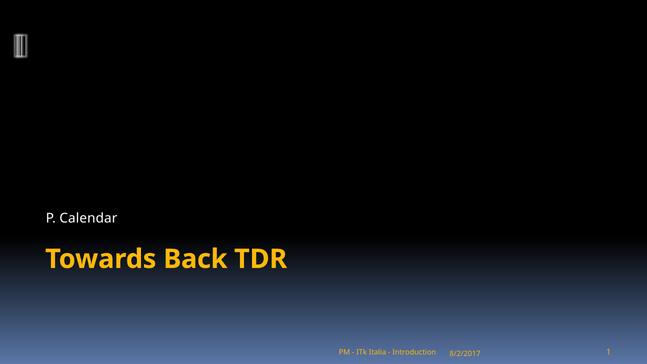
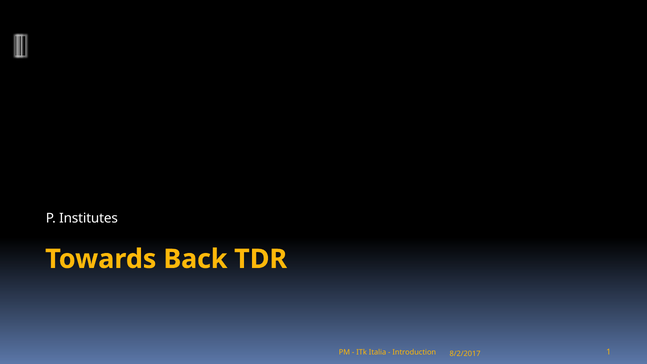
Calendar: Calendar -> Institutes (89, 218)
